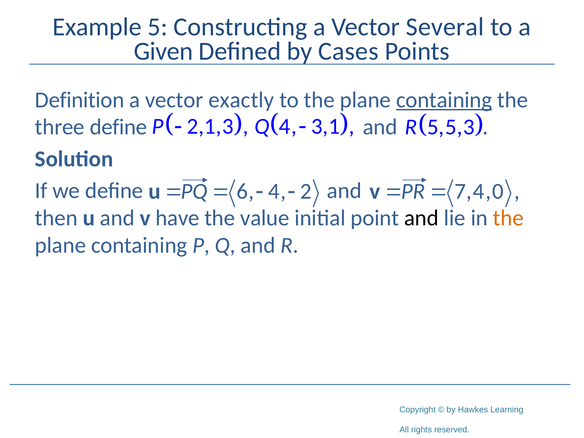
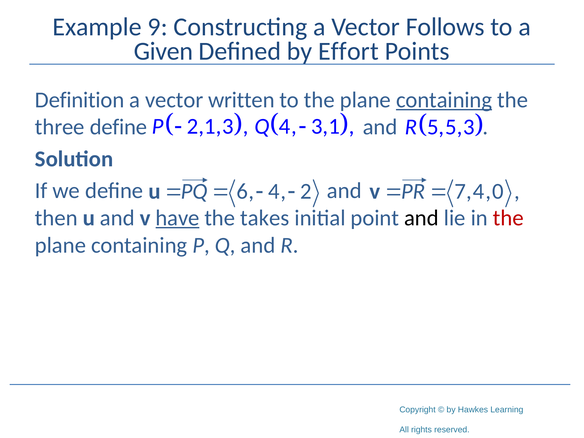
5: 5 -> 9 (158, 27)
Several: Several -> Follows (445, 27)
Cases: Cases -> Effort (348, 51)
exactly: exactly -> written (241, 100)
have underline: none -> present (177, 218)
value: value -> takes (265, 218)
the colour: orange -> red (508, 218)
